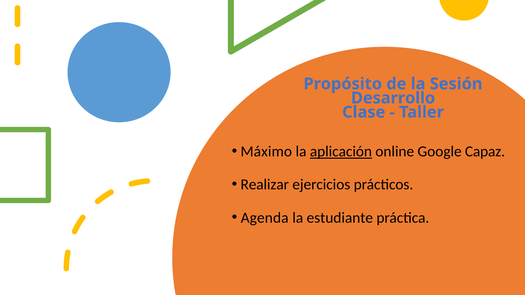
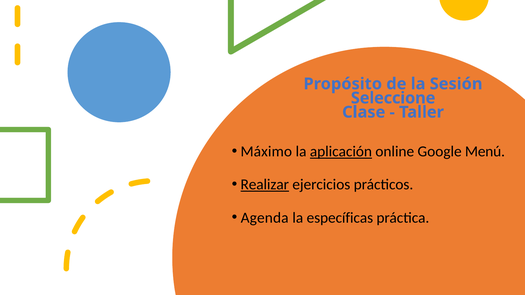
Desarrollo: Desarrollo -> Seleccione (393, 98)
Capaz: Capaz -> Menú (485, 152)
Realizar underline: none -> present (265, 185)
estudiante: estudiante -> específicas (340, 218)
